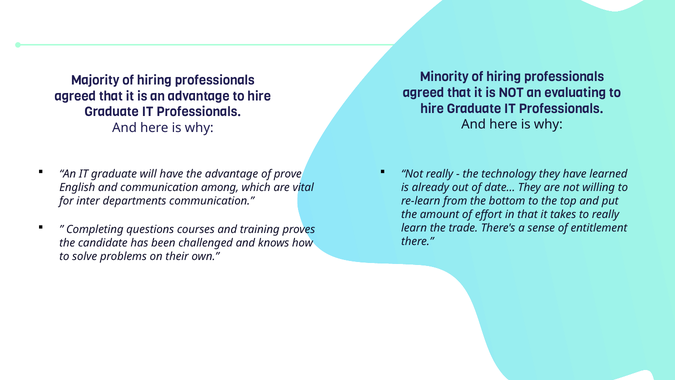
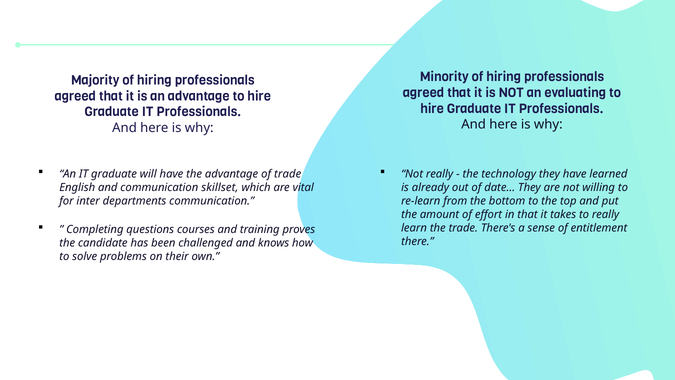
of prove: prove -> trade (288, 174)
among: among -> skillset (220, 187)
